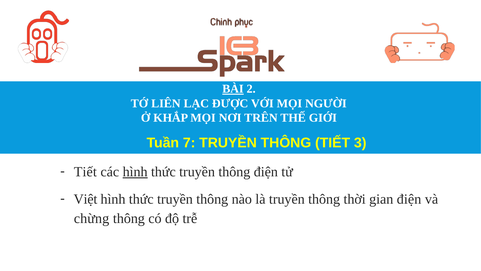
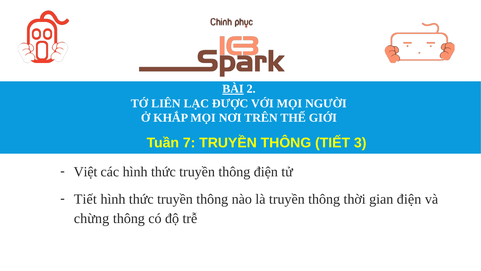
Tiết: Tiết -> Việt (85, 172)
hình underline: present -> none (135, 172)
Việt: Việt -> Tiết (85, 199)
